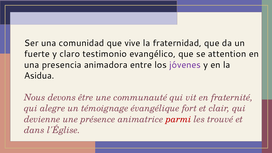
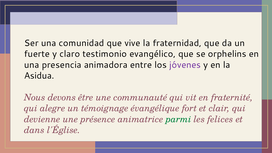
attention: attention -> orphelins (227, 54)
parmi colour: red -> green (179, 119)
trouvé: trouvé -> felices (220, 119)
